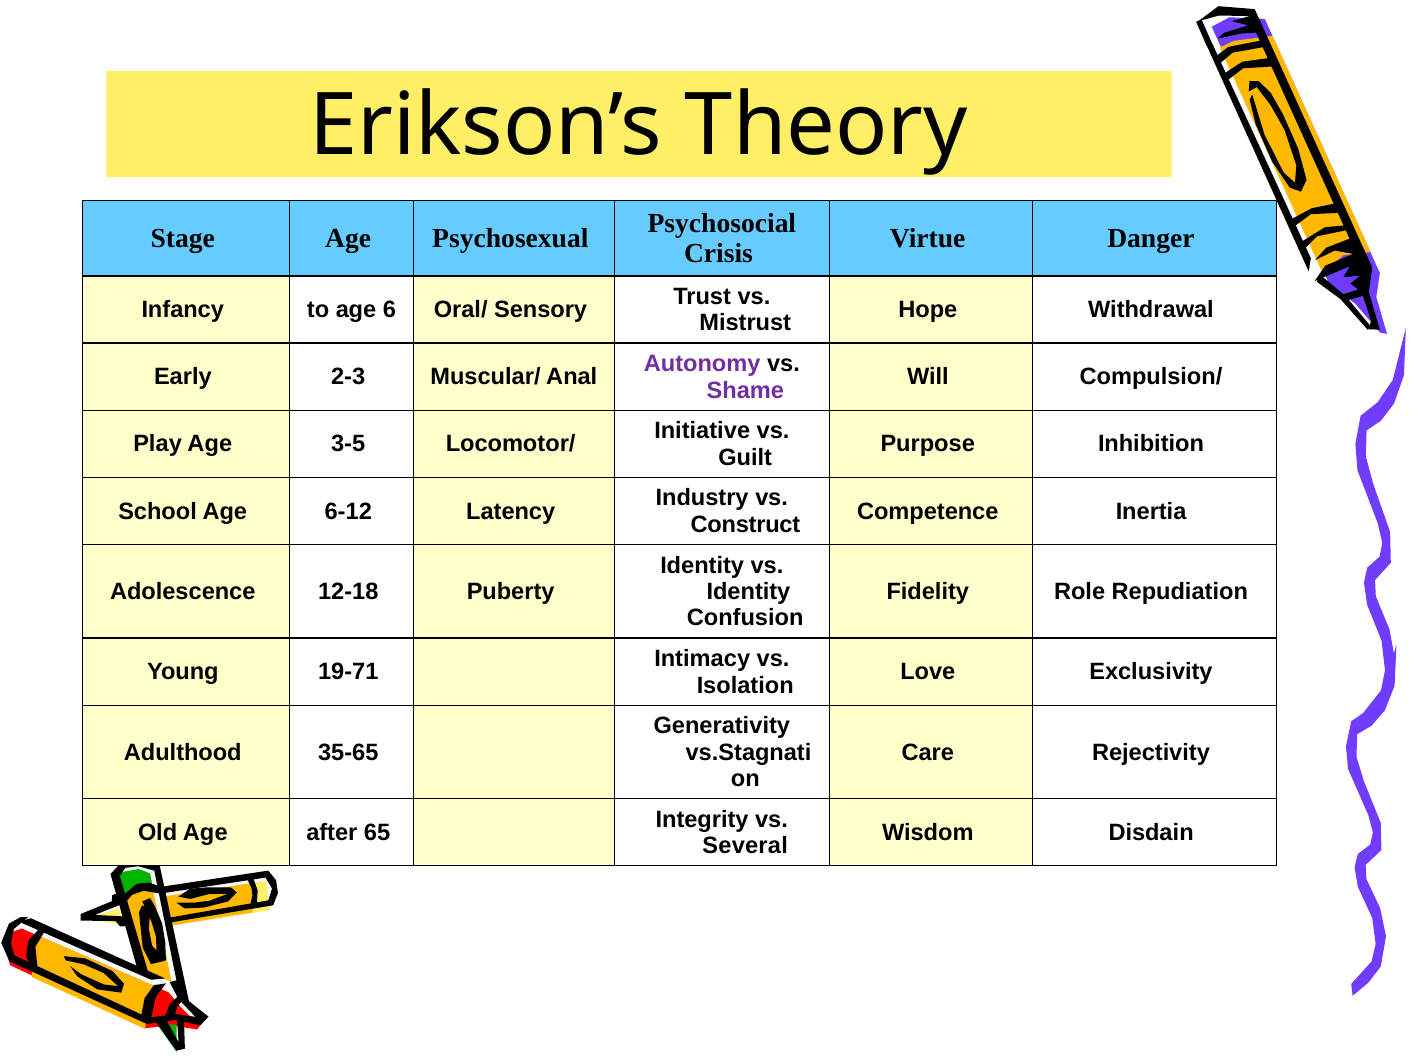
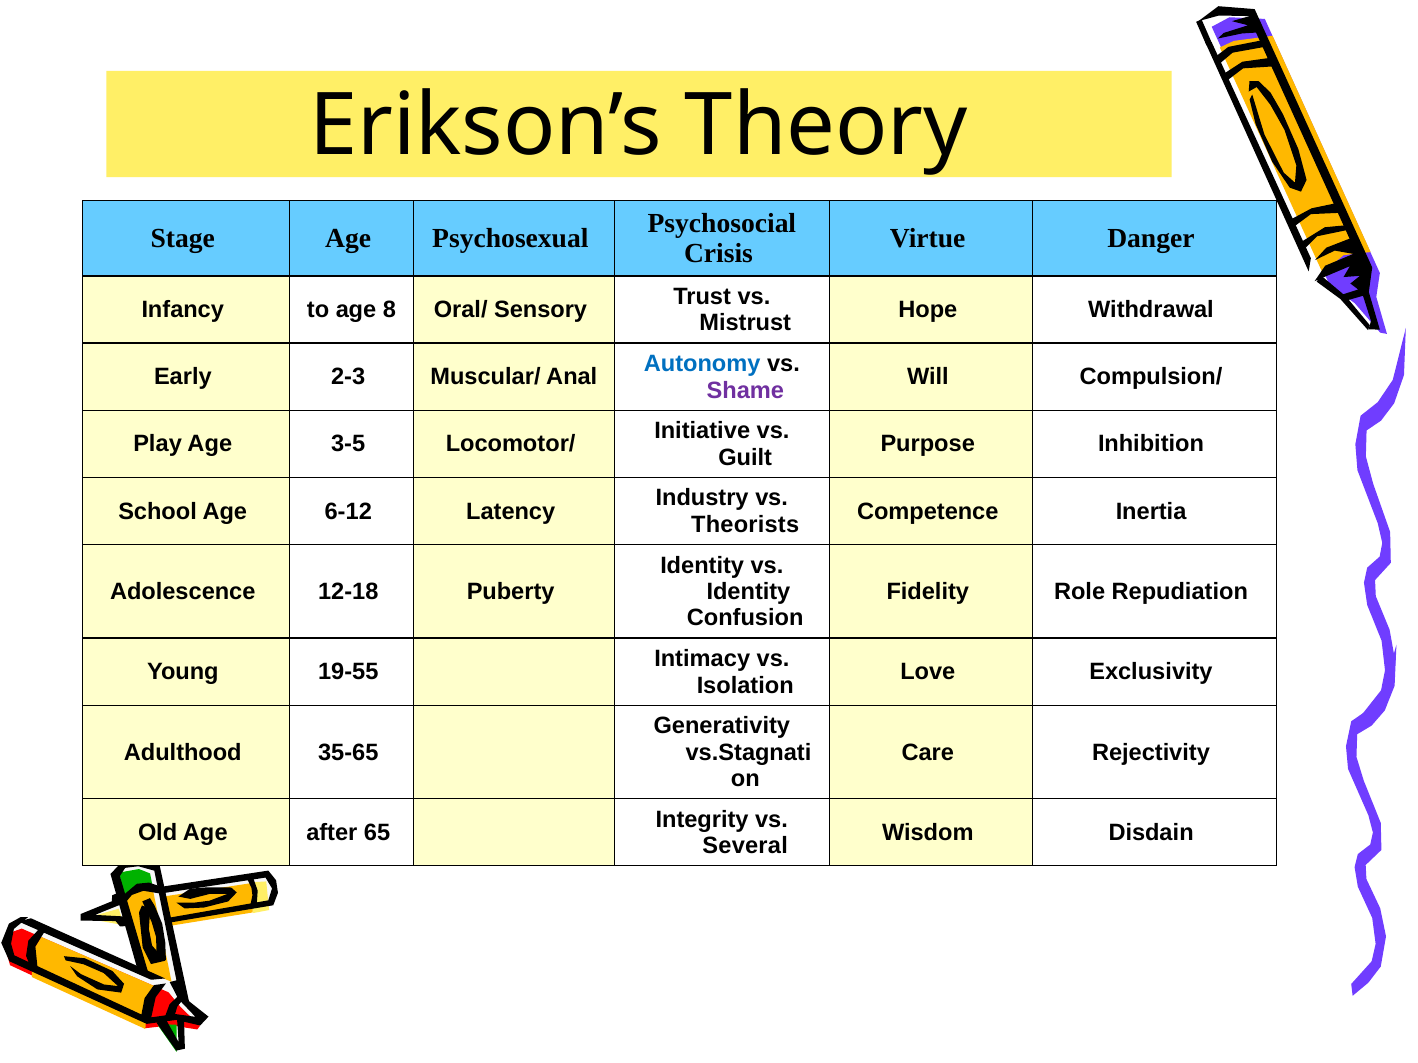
6: 6 -> 8 (390, 310)
Autonomy colour: purple -> blue (702, 364)
Construct: Construct -> Theorists (745, 525)
19-71: 19-71 -> 19-55 (348, 672)
